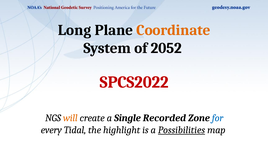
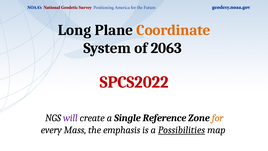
2052: 2052 -> 2063 (166, 48)
will colour: orange -> purple (70, 118)
Recorded: Recorded -> Reference (165, 118)
for colour: blue -> orange (218, 118)
Tidal: Tidal -> Mass (75, 130)
highlight: highlight -> emphasis (122, 130)
